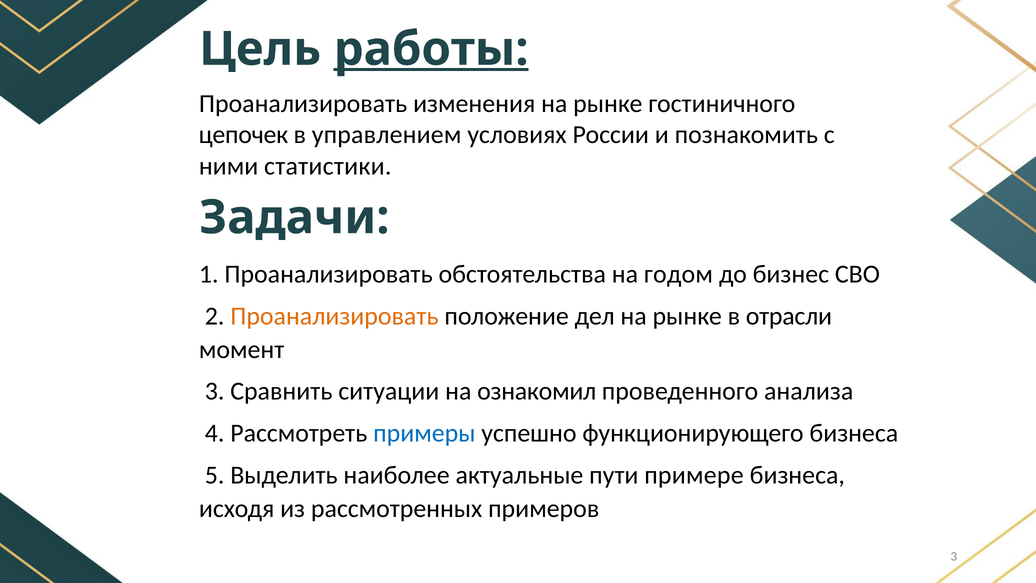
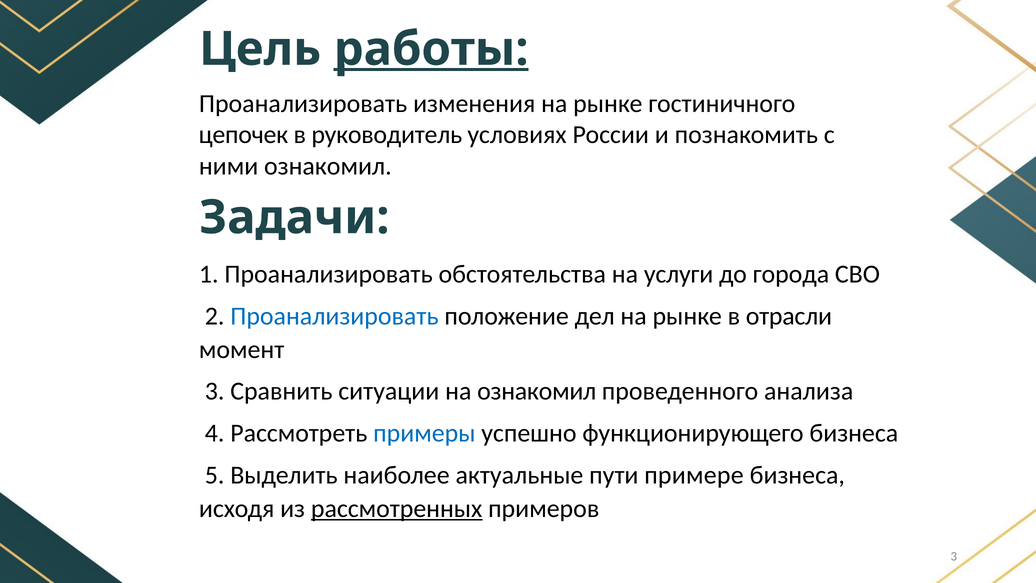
управлением: управлением -> руководитель (387, 135)
ними статистики: статистики -> ознакомил (328, 166)
годом: годом -> услуги (679, 274)
бизнес: бизнес -> города (791, 274)
Проанализировать colour: orange -> blue (334, 316)
рассмотренных underline: none -> present (397, 508)
